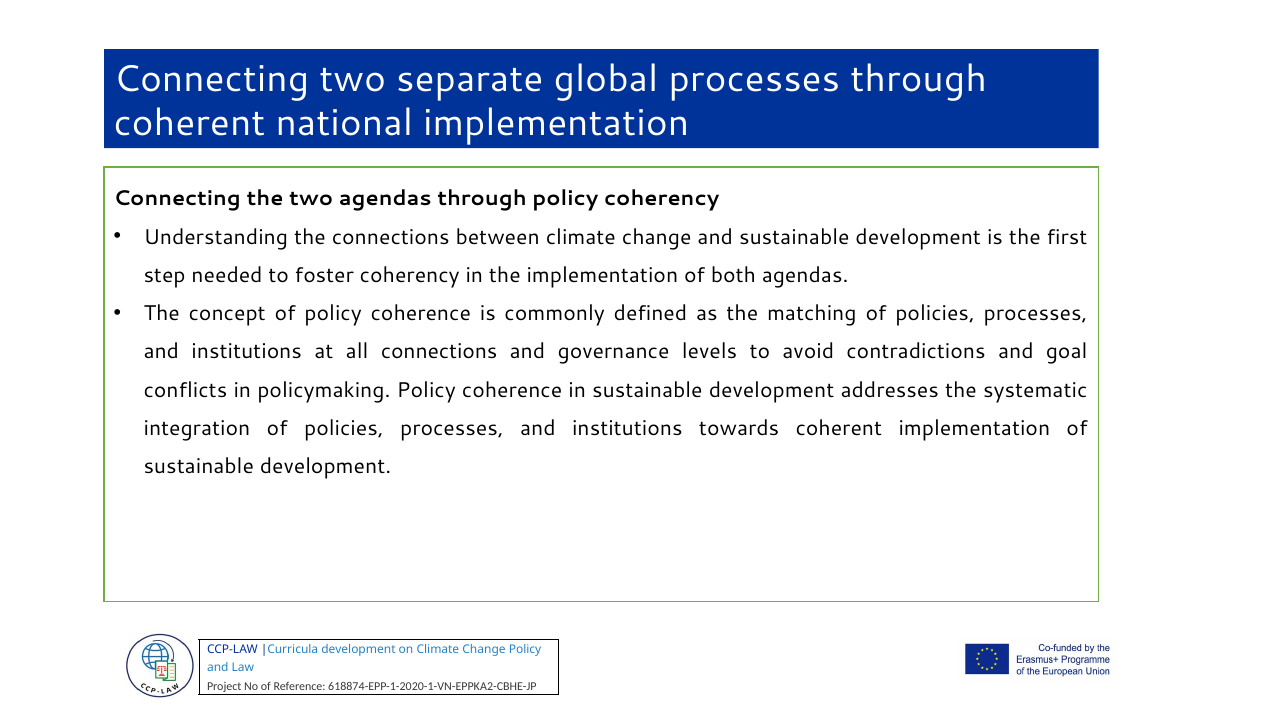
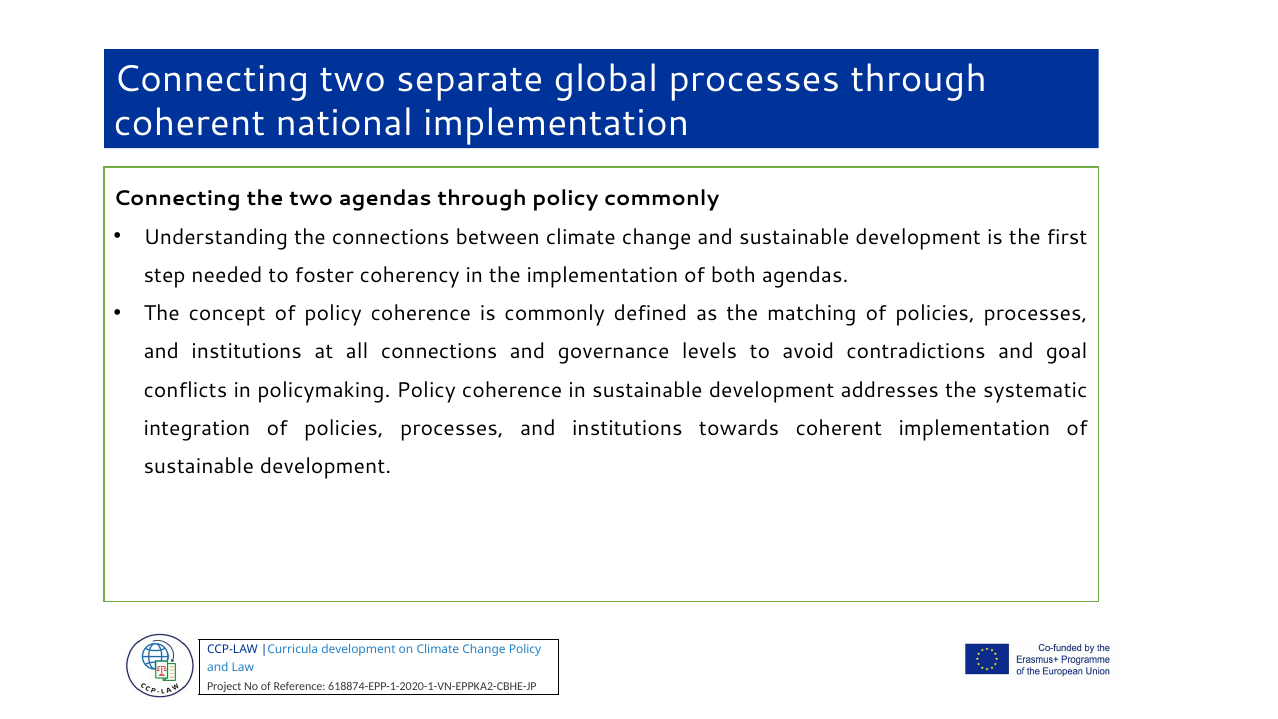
policy coherency: coherency -> commonly (662, 199)
